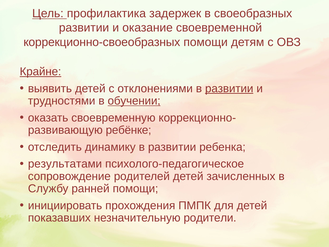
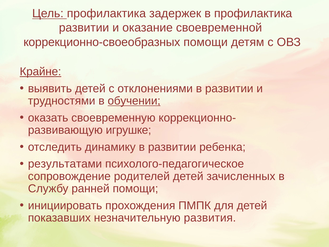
в своеобразных: своеобразных -> профилактика (253, 14)
развитии underline: present -> none (229, 88)
ребёнке: ребёнке -> игрушке (129, 130)
родители: родители -> развития (210, 218)
